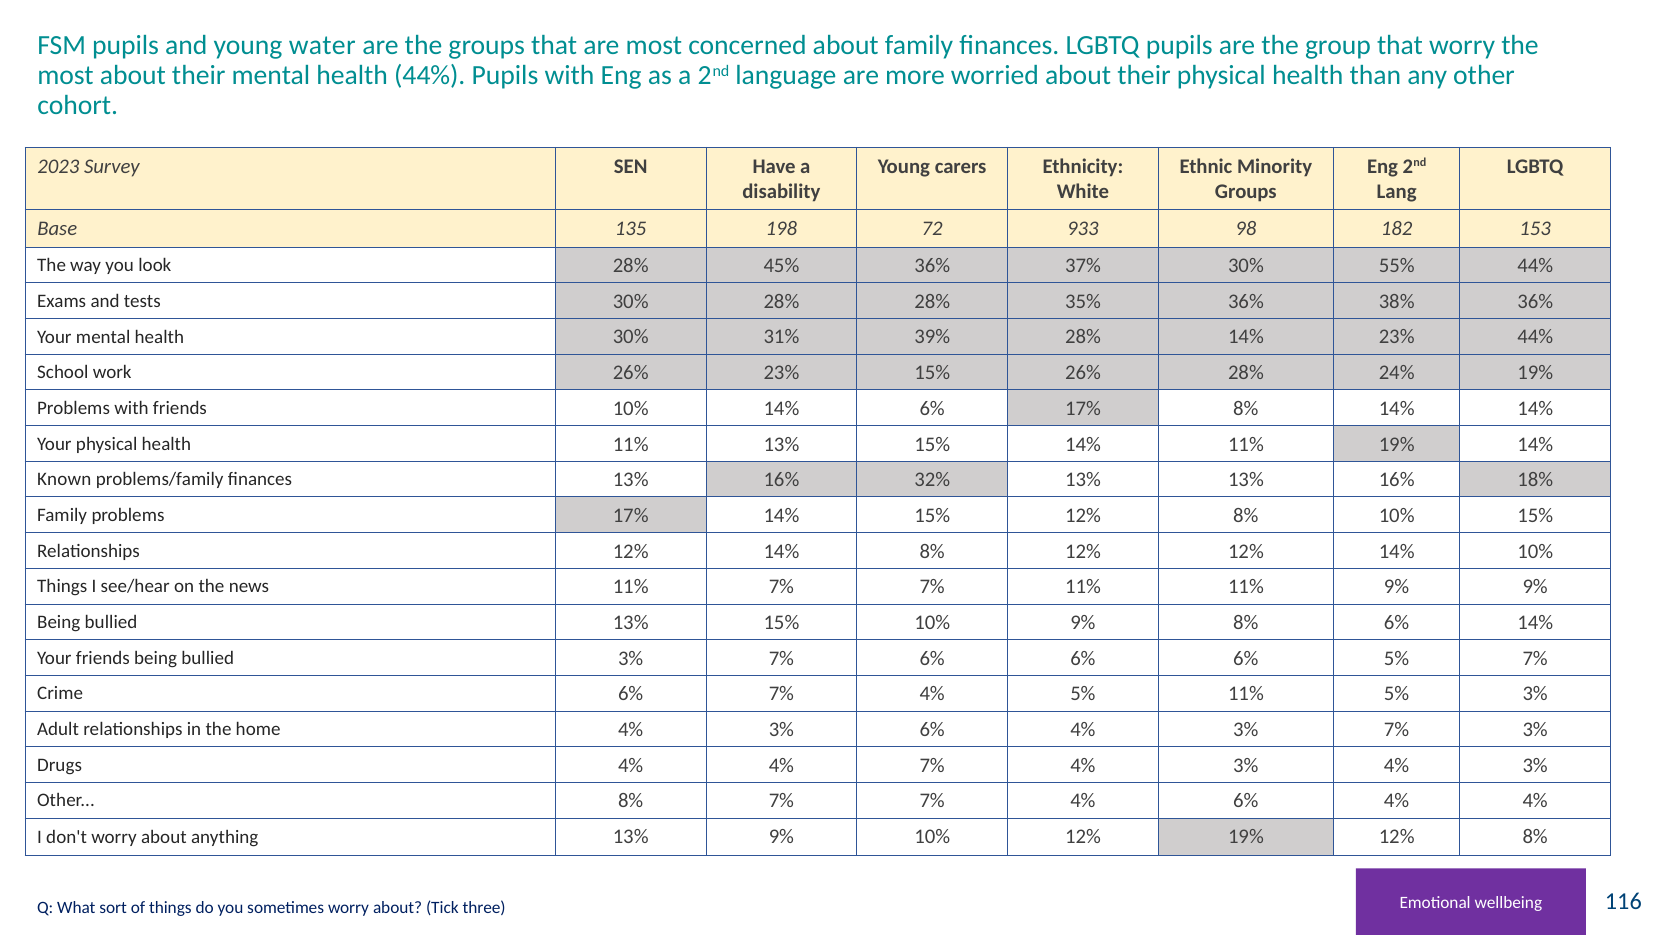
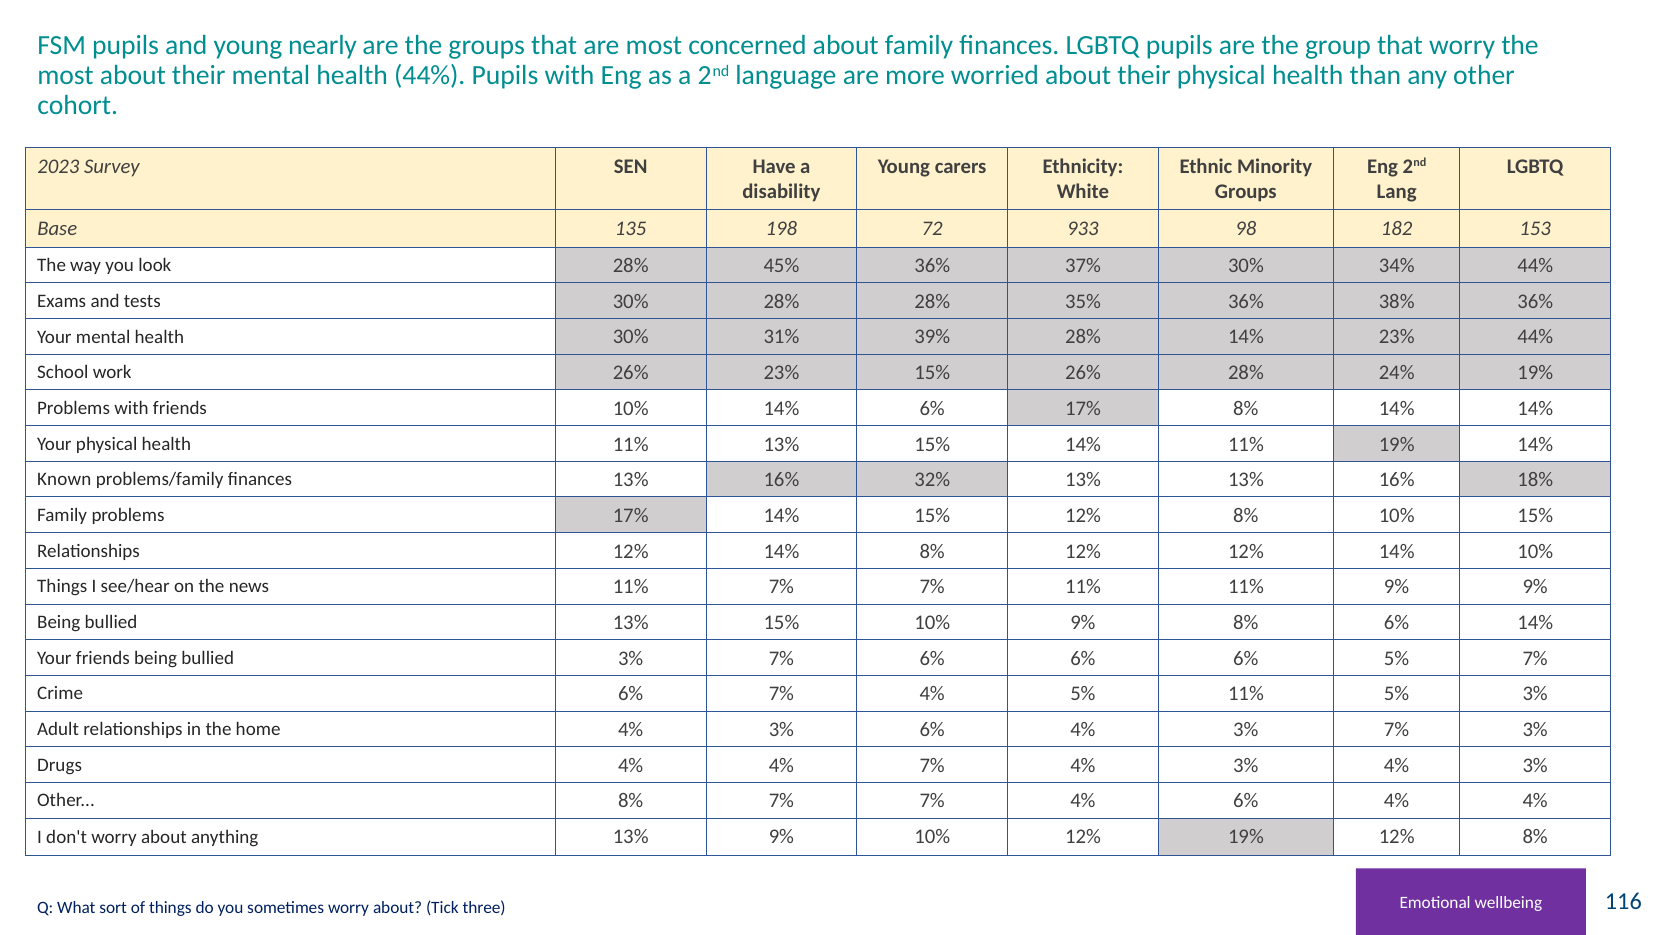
water: water -> nearly (323, 46)
55%: 55% -> 34% (1397, 266)
